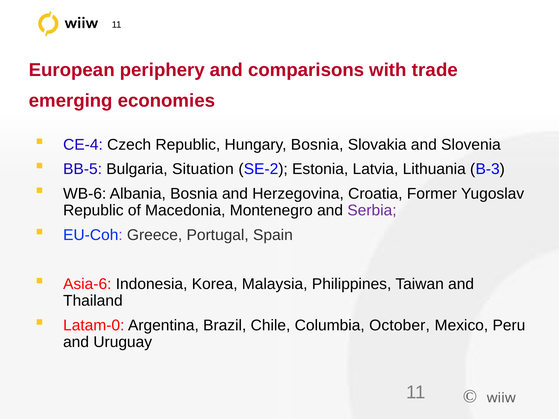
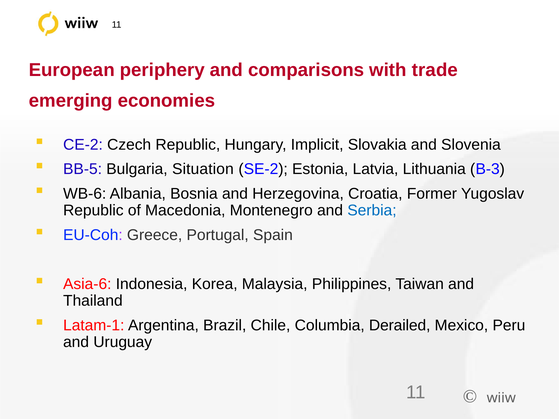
CE-4: CE-4 -> CE-2 (83, 145)
Hungary Bosnia: Bosnia -> Implicit (317, 145)
Serbia colour: purple -> blue (372, 210)
Latam-0: Latam-0 -> Latam-1 (94, 325)
October: October -> Derailed (400, 325)
